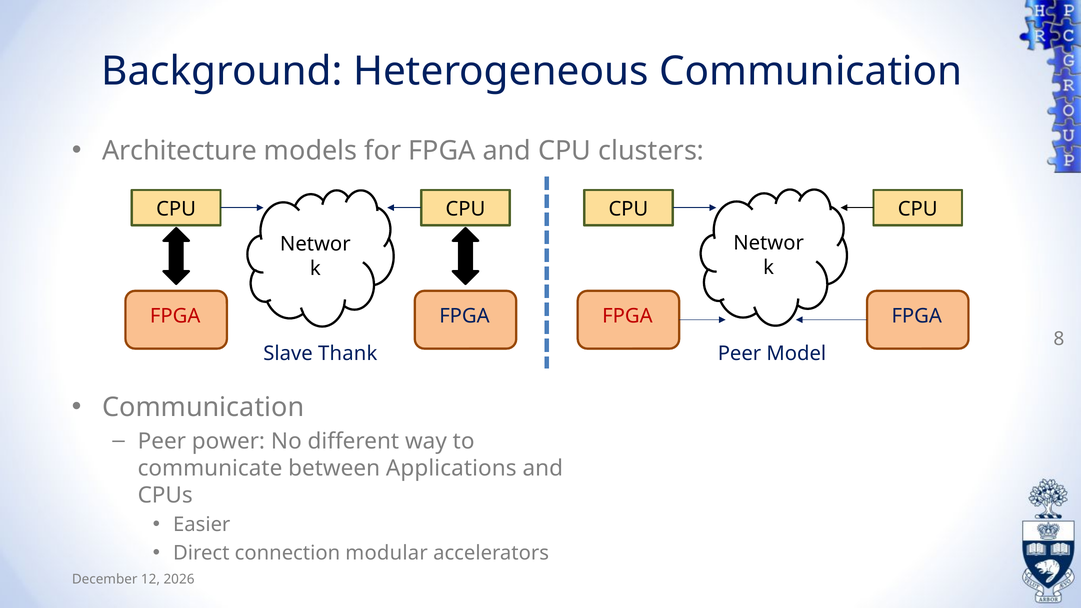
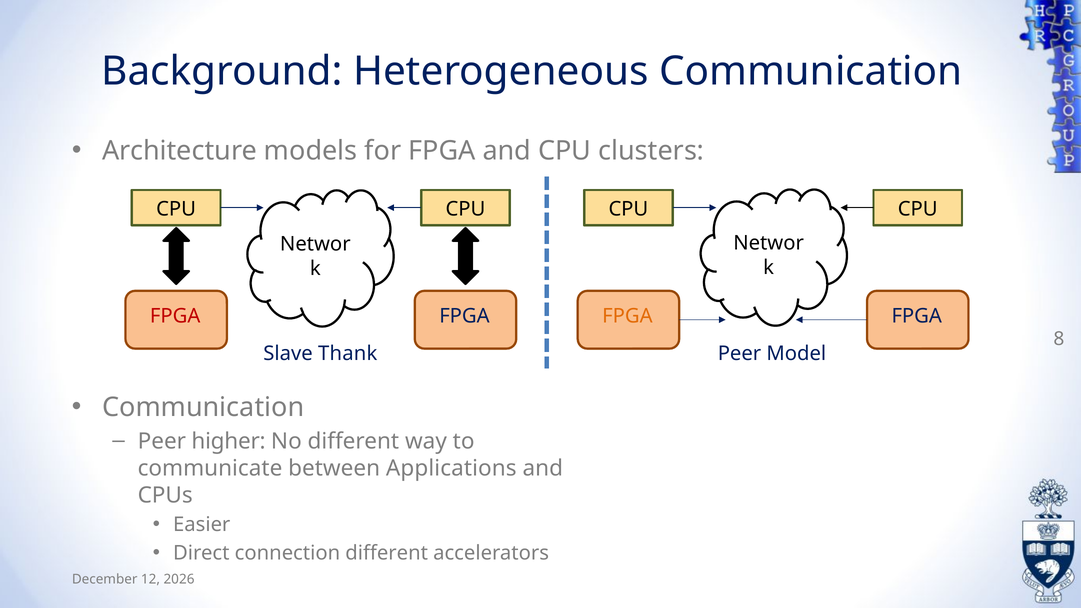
FPGA colour: red -> orange (627, 316)
power: power -> higher (229, 441)
connection modular: modular -> different (387, 553)
